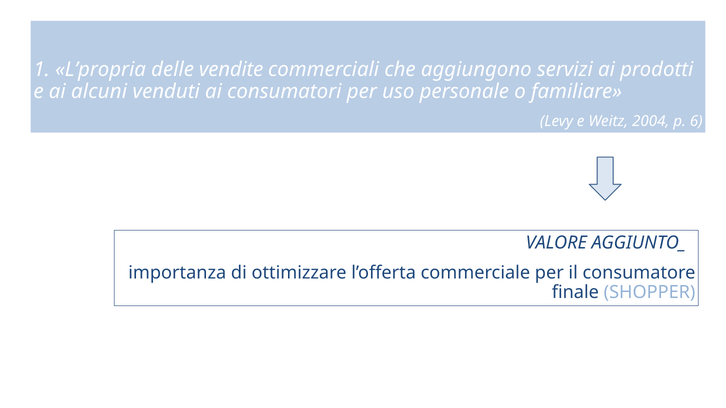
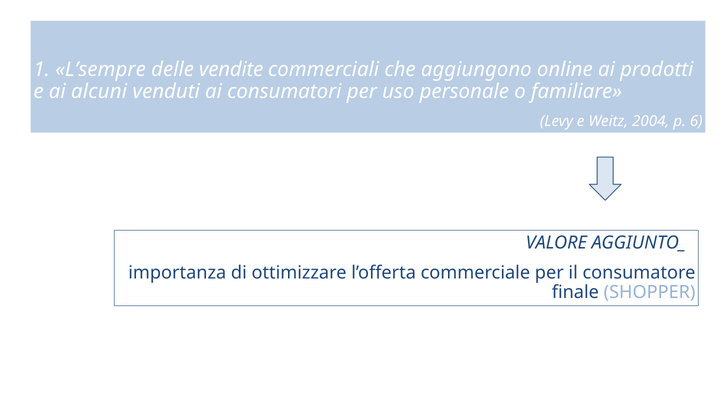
L’propria: L’propria -> L’sempre (100, 70)
servizi: servizi -> online (565, 70)
